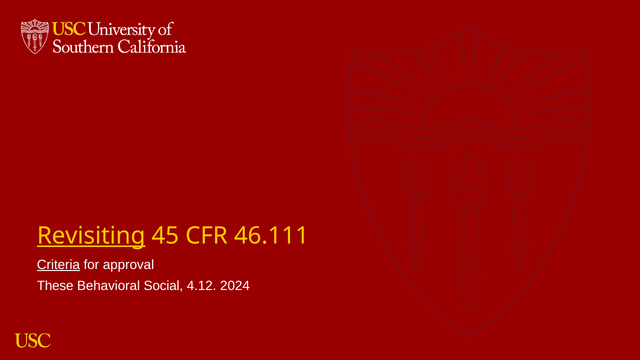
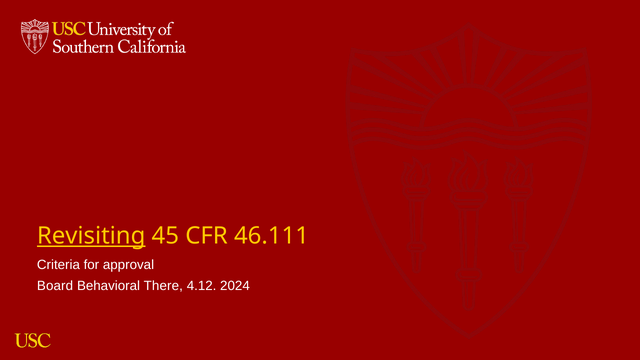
Criteria underline: present -> none (58, 265)
These: These -> Board (55, 286)
Social: Social -> There (163, 286)
